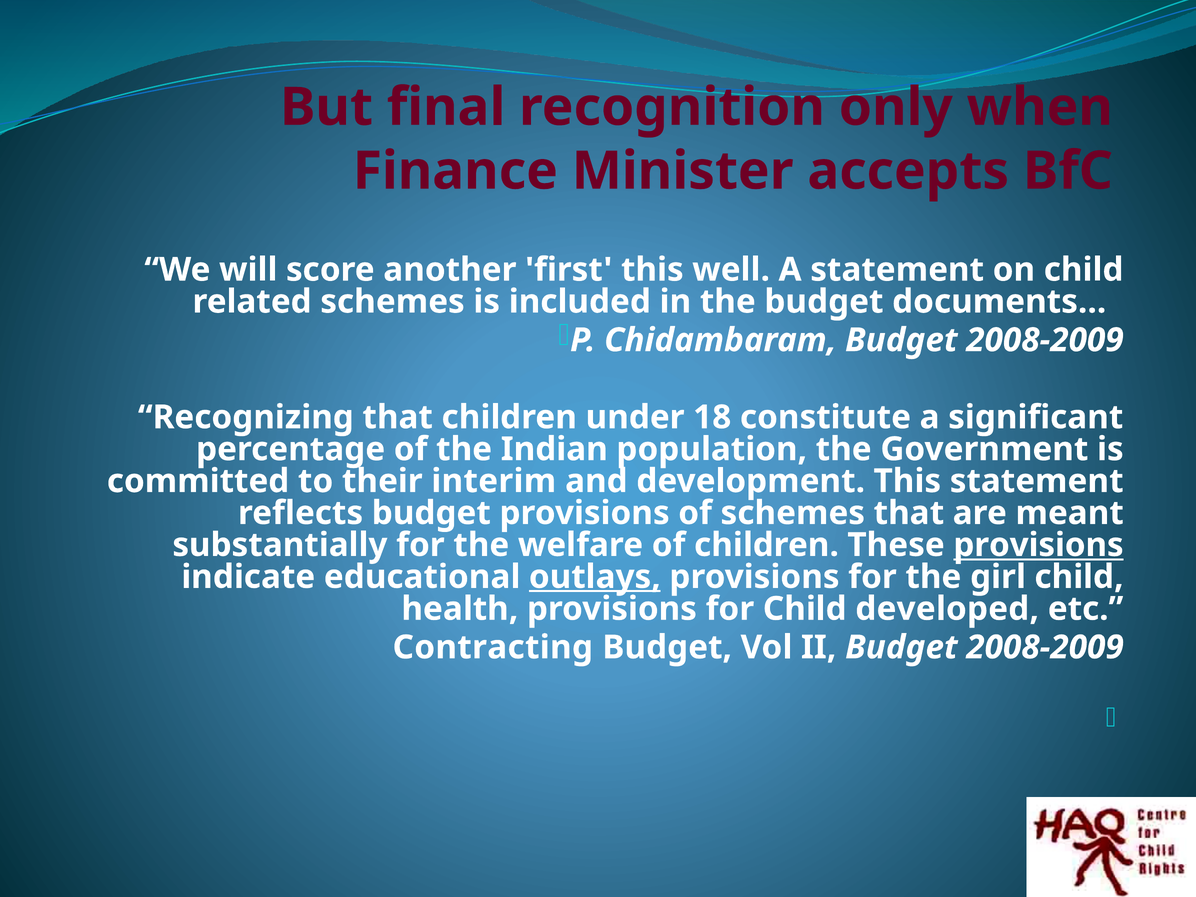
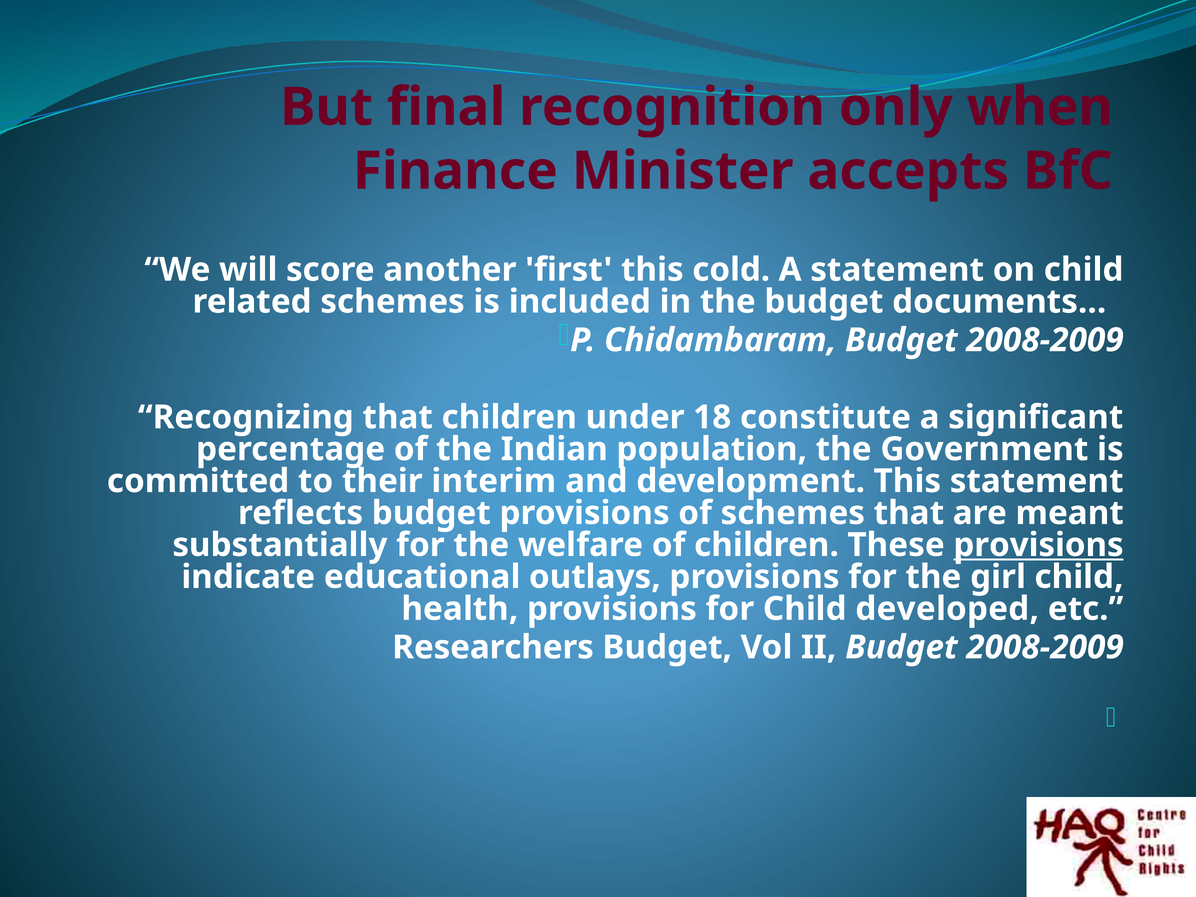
well: well -> cold (731, 270)
outlays underline: present -> none (595, 577)
Contracting: Contracting -> Researchers (493, 647)
